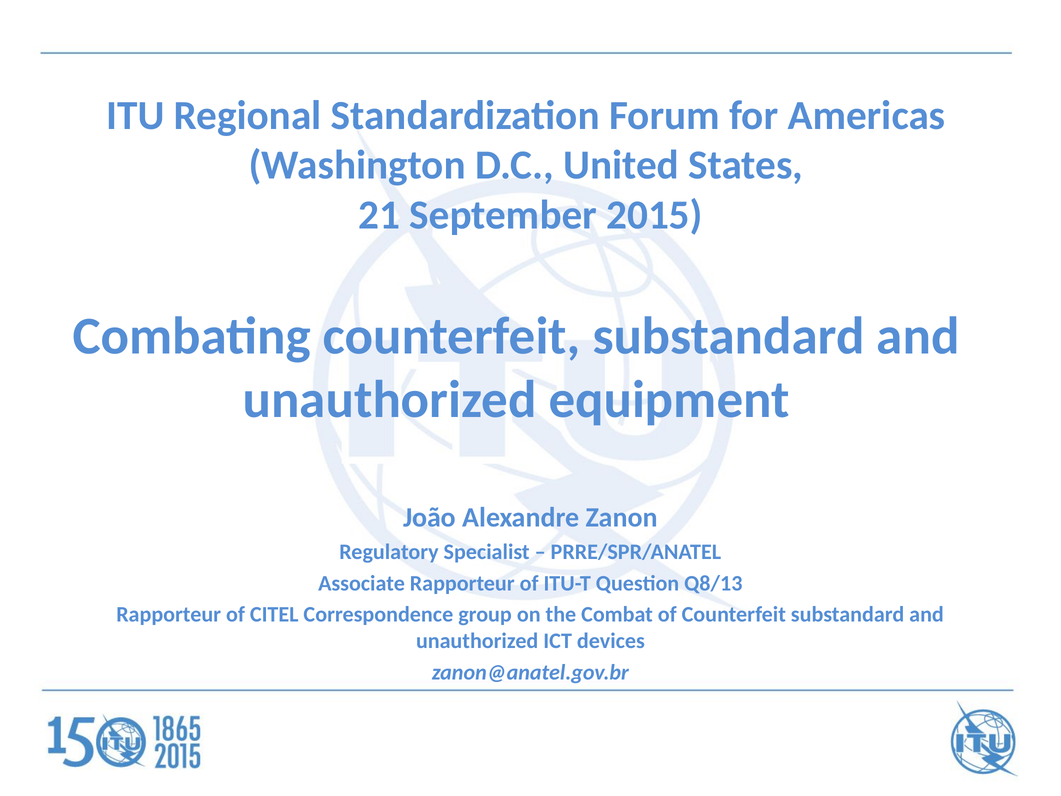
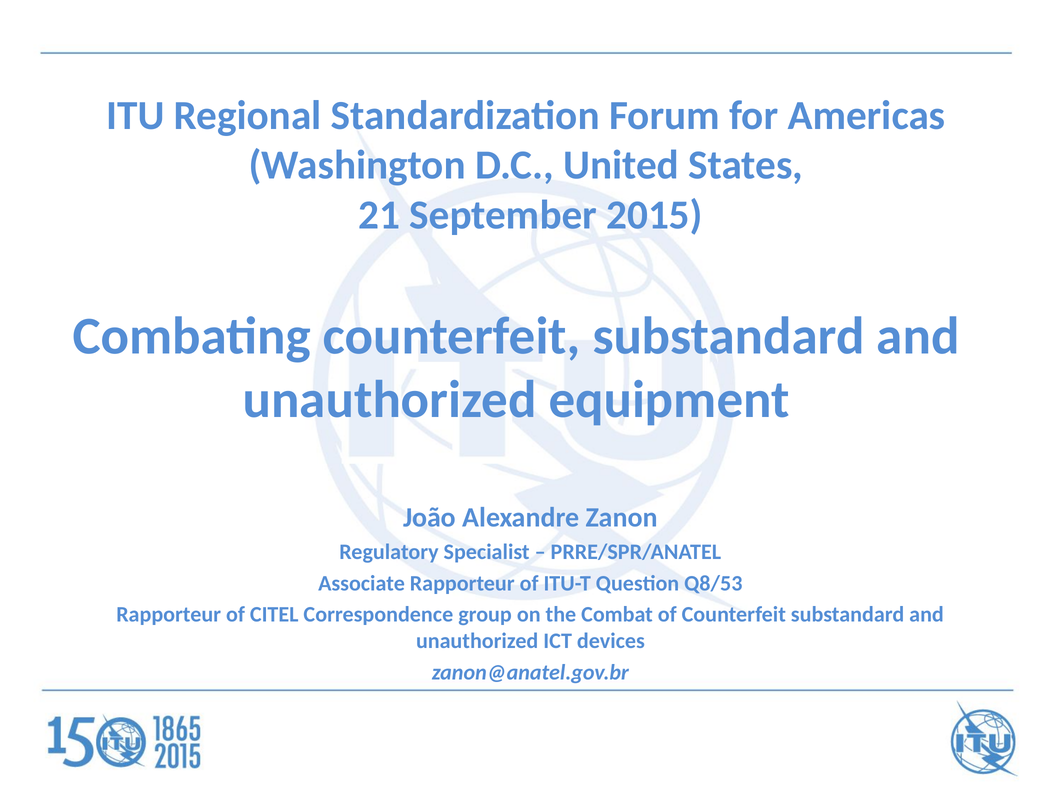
Q8/13: Q8/13 -> Q8/53 (713, 583)
